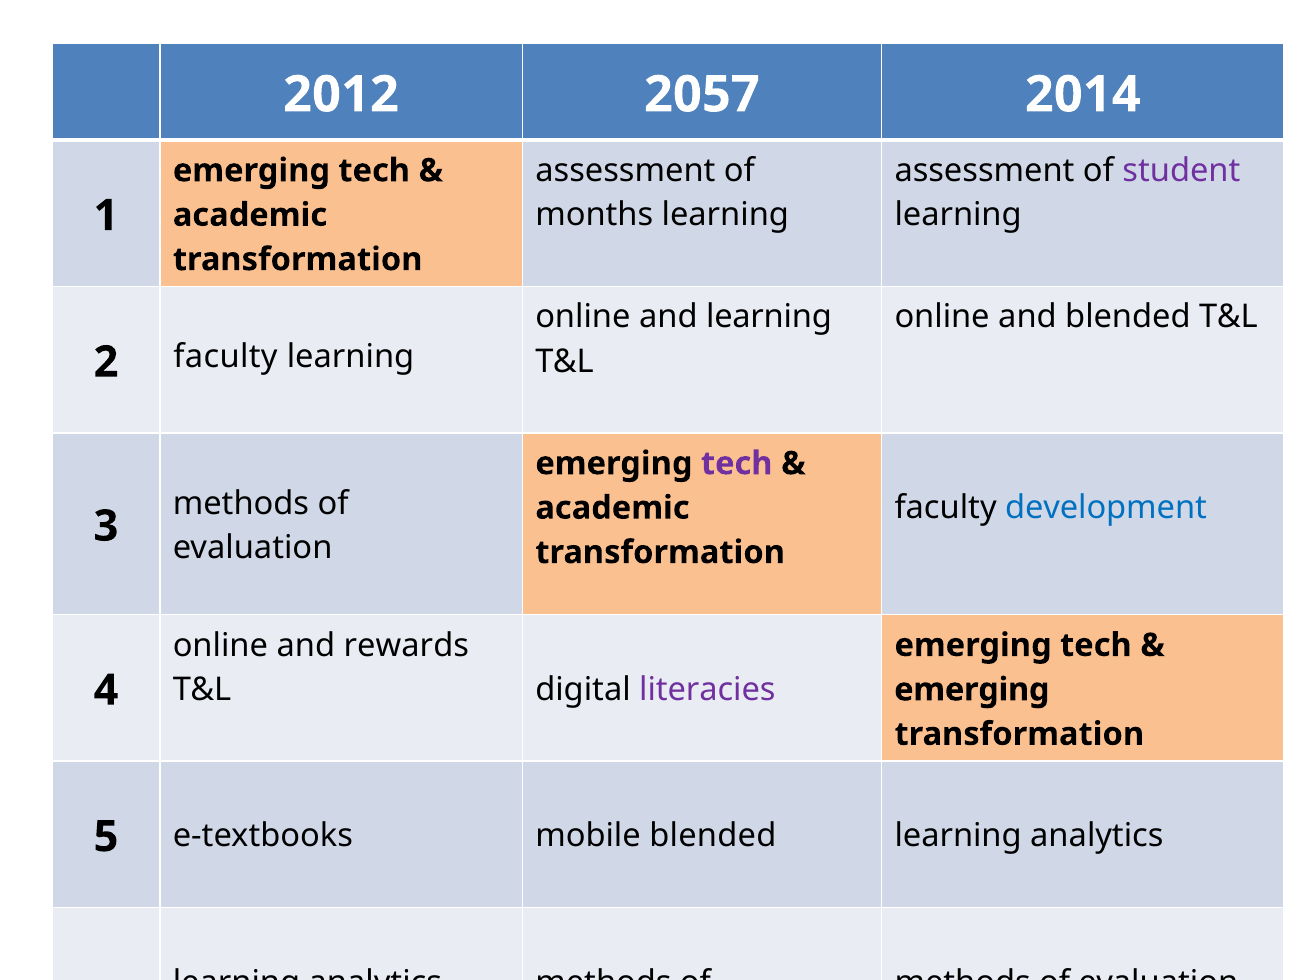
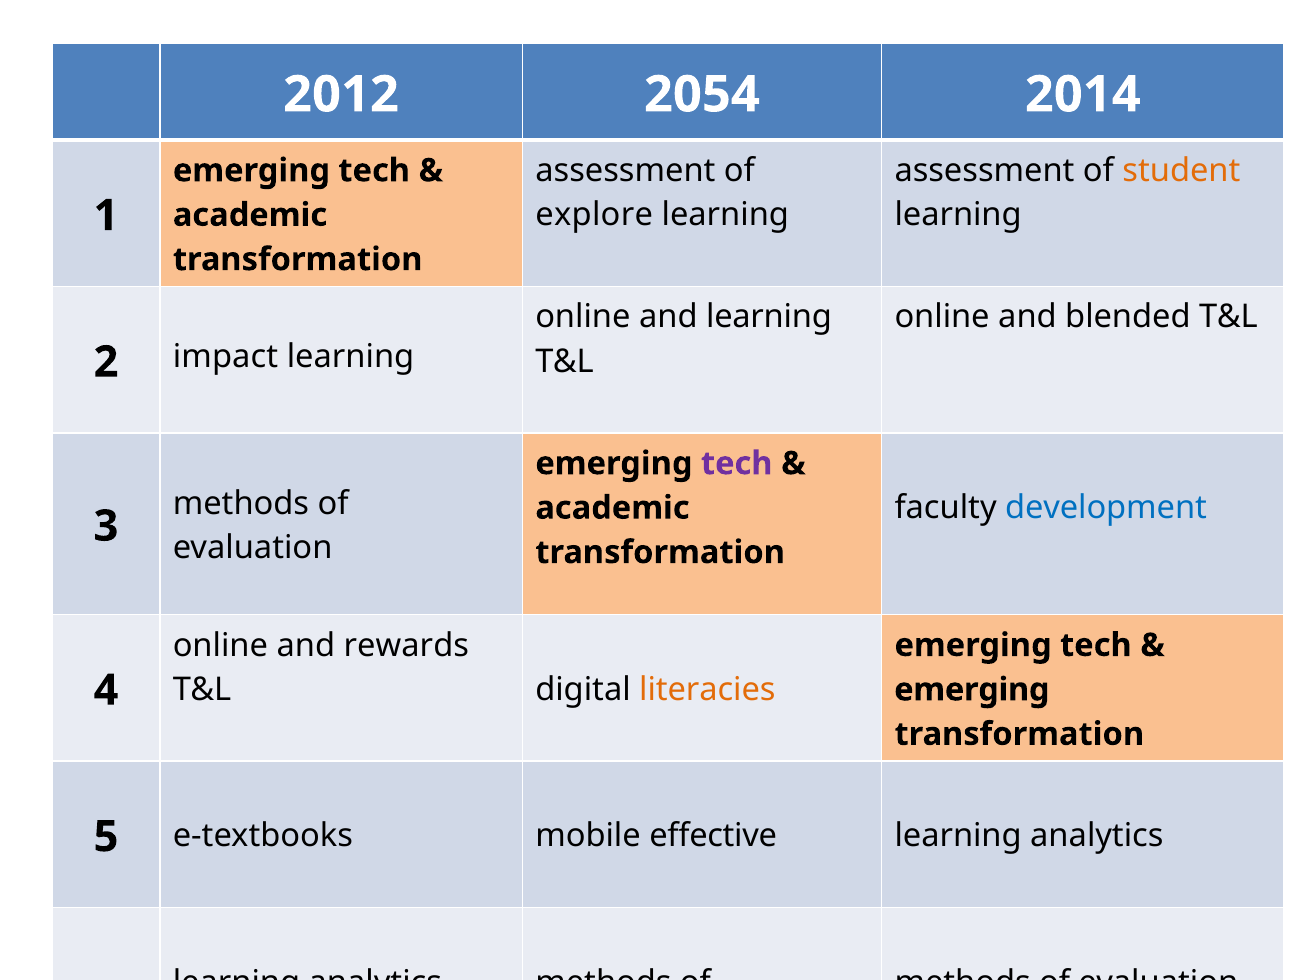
2057: 2057 -> 2054 (702, 95)
student colour: purple -> orange (1181, 170)
months: months -> explore (594, 215)
2 faculty: faculty -> impact (226, 357)
literacies colour: purple -> orange (707, 689)
mobile blended: blended -> effective (713, 836)
